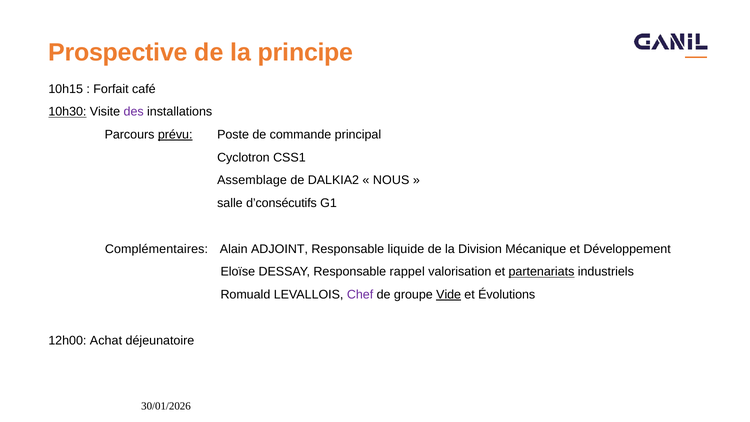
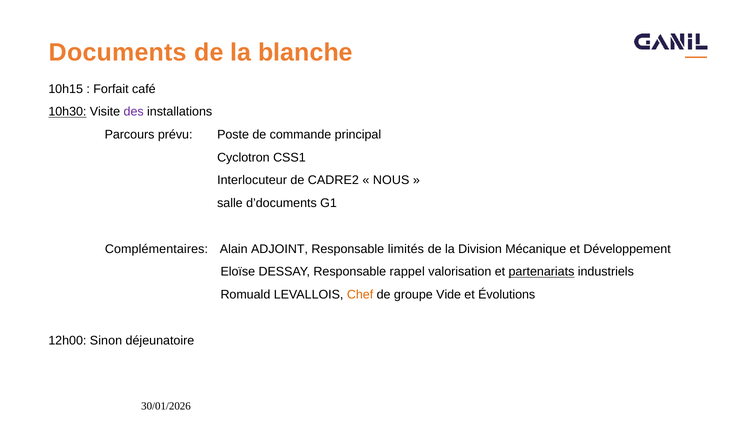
Prospective: Prospective -> Documents (118, 52)
principe: principe -> blanche (305, 52)
prévu underline: present -> none (175, 135)
Assemblage: Assemblage -> Interlocuteur (252, 180)
DALKIA2: DALKIA2 -> CADRE2 (333, 180)
d’consécutifs: d’consécutifs -> d’documents (281, 203)
liquide: liquide -> limités (406, 249)
Chef colour: purple -> orange (360, 295)
Vide underline: present -> none (449, 295)
Achat: Achat -> Sinon (106, 340)
